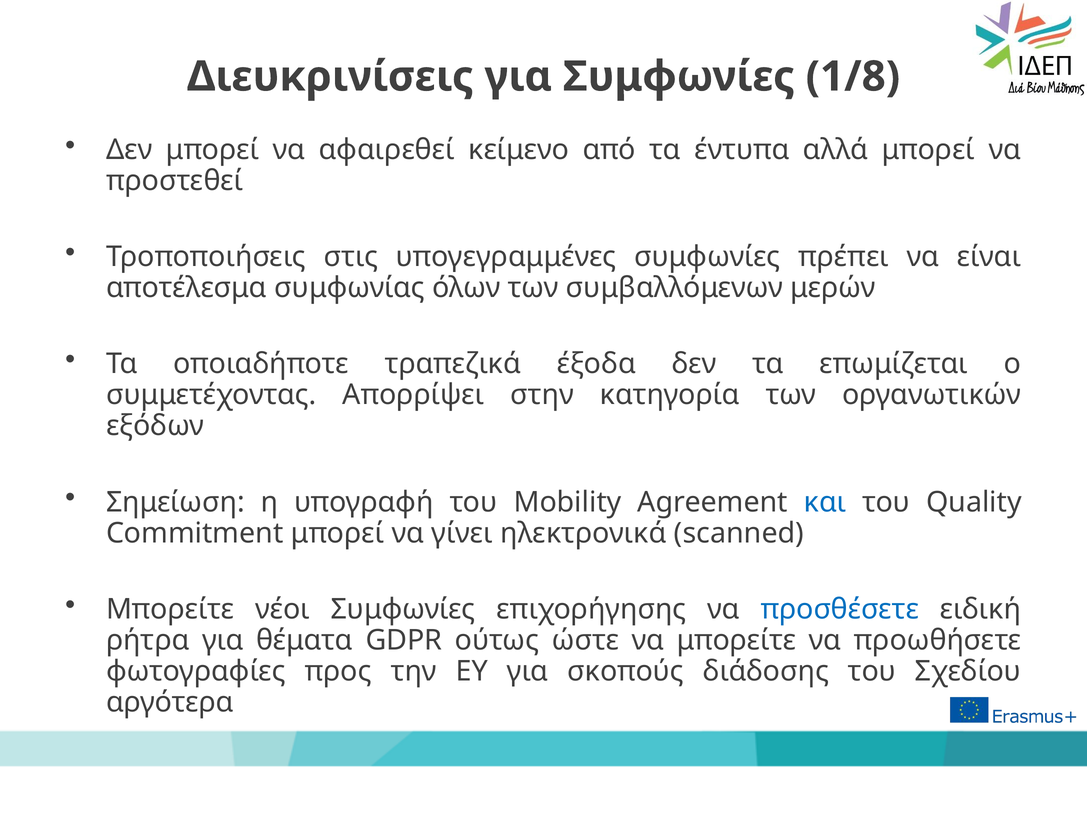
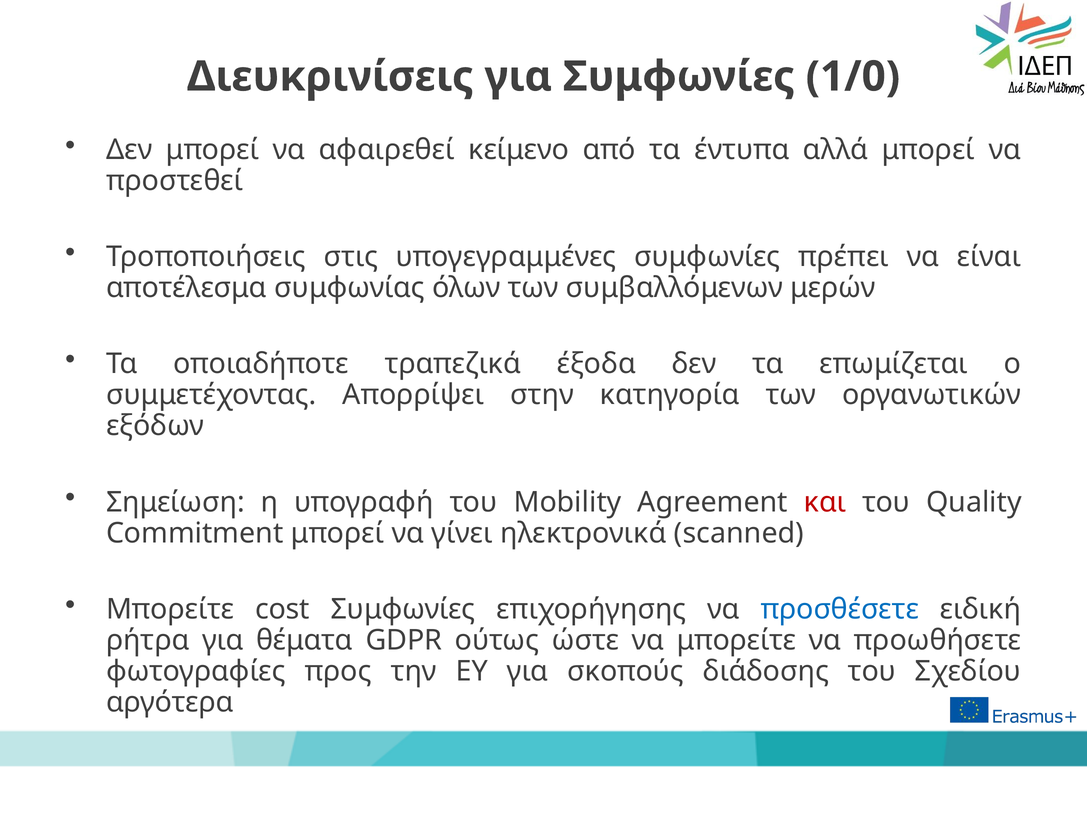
1/8: 1/8 -> 1/0 (853, 77)
και colour: blue -> red (825, 502)
νέοι: νέοι -> cost (282, 609)
